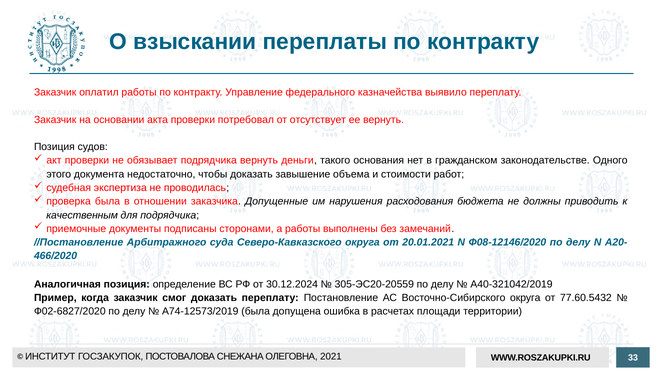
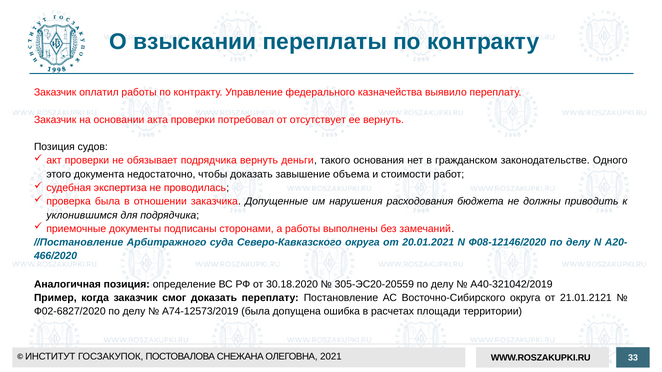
качественным: качественным -> уклонившимся (82, 215)
30.12.2024: 30.12.2024 -> 30.18.2020 (292, 284)
77.60.5432: 77.60.5432 -> 21.01.2121 (586, 298)
